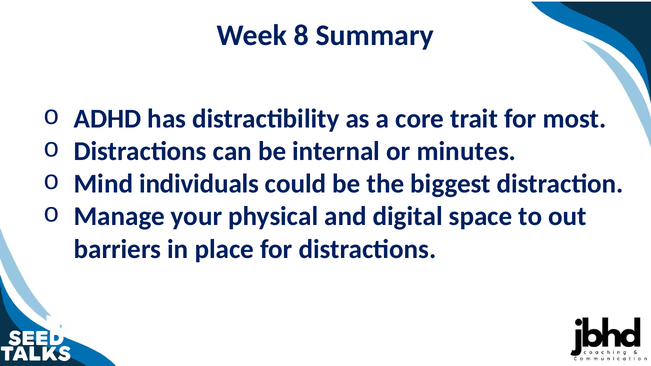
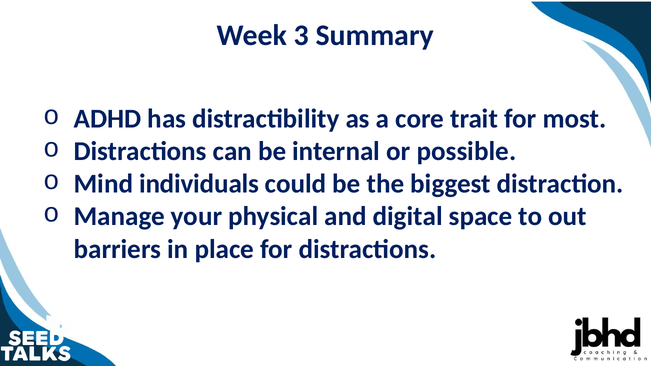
8: 8 -> 3 (301, 35)
minutes: minutes -> possible (466, 152)
